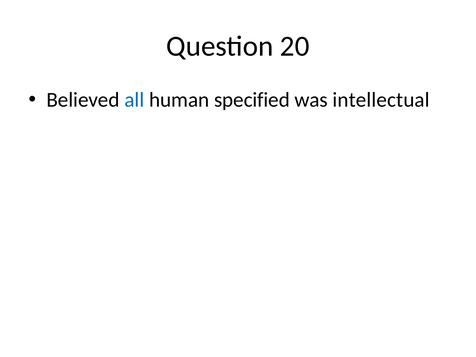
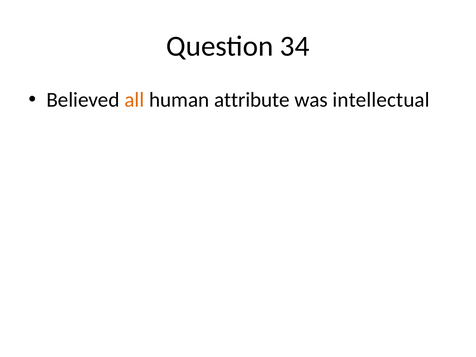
20: 20 -> 34 (295, 46)
all colour: blue -> orange (134, 100)
specified: specified -> attribute (252, 100)
